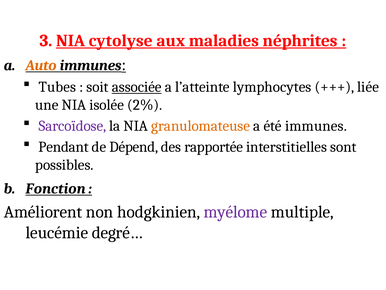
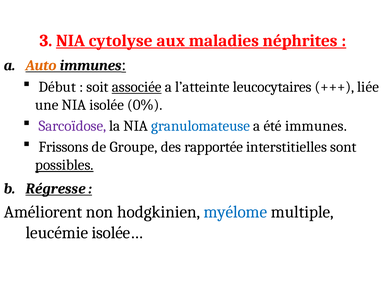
Tubes: Tubes -> Début (57, 87)
lymphocytes: lymphocytes -> leucocytaires (272, 87)
2%: 2% -> 0% (145, 105)
granulomateuse colour: orange -> blue (201, 126)
Pendant: Pendant -> Frissons (64, 147)
Dépend: Dépend -> Groupe (134, 147)
possibles underline: none -> present (64, 165)
Fonction: Fonction -> Régresse (56, 188)
myélome colour: purple -> blue (235, 212)
degré…: degré… -> isolée… (117, 232)
